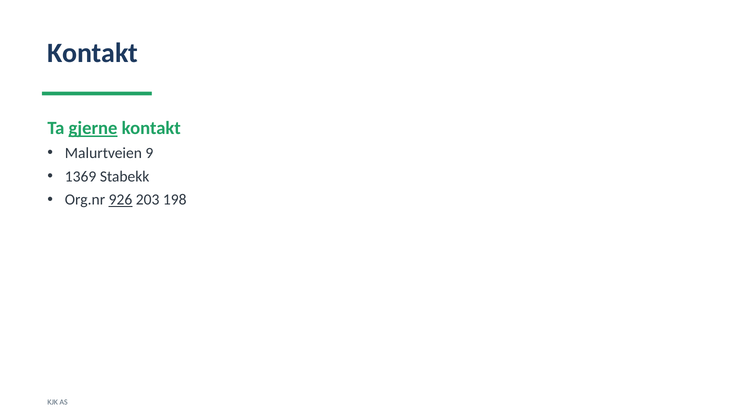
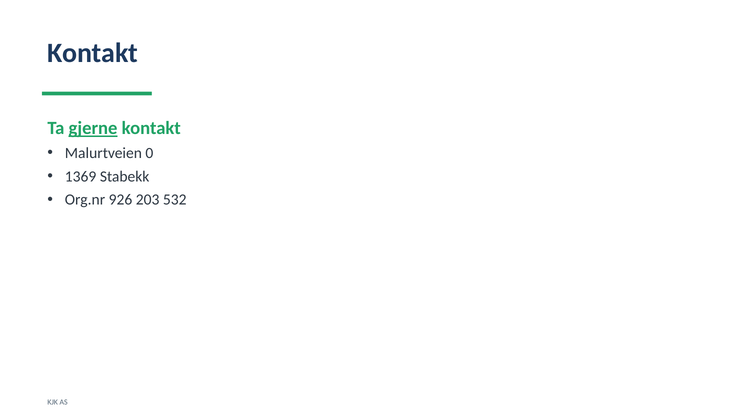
9: 9 -> 0 (149, 153)
926 underline: present -> none (120, 200)
198: 198 -> 532 (175, 200)
